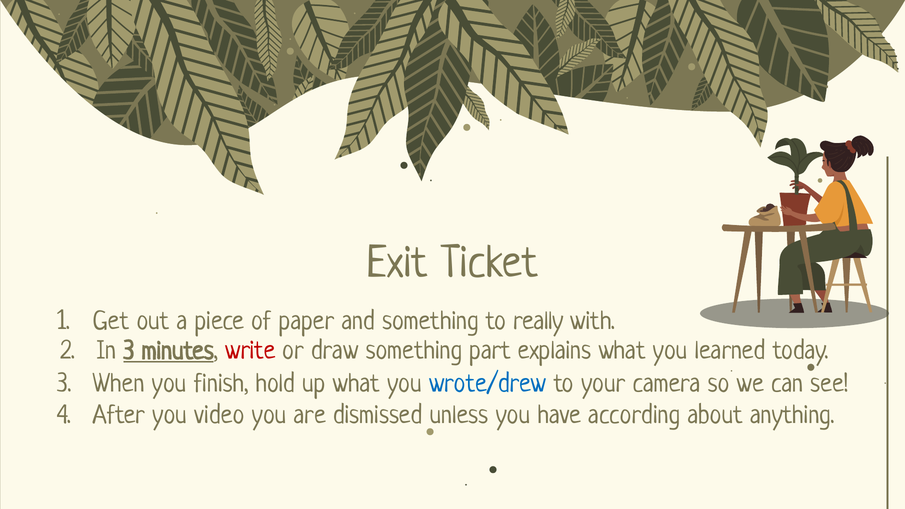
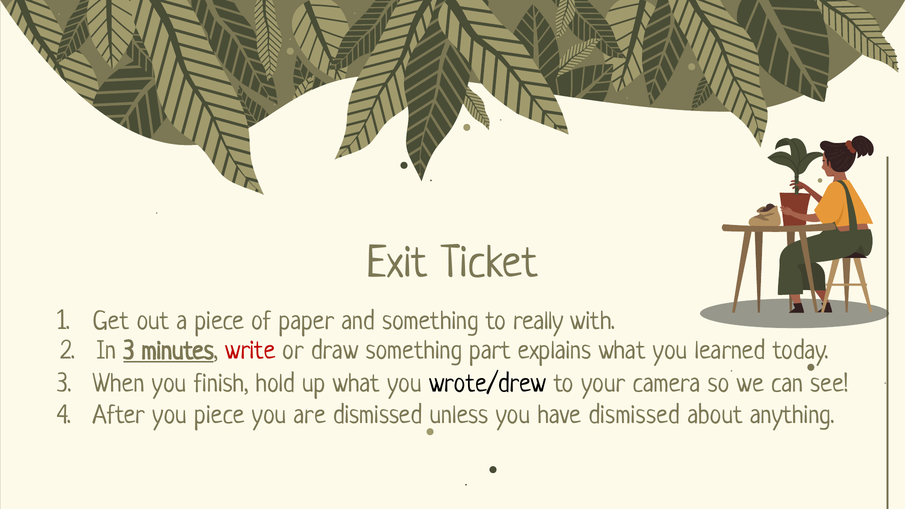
wrote/drew colour: blue -> black (488, 383)
you video: video -> piece (219, 415)
have according: according -> dismissed (634, 415)
